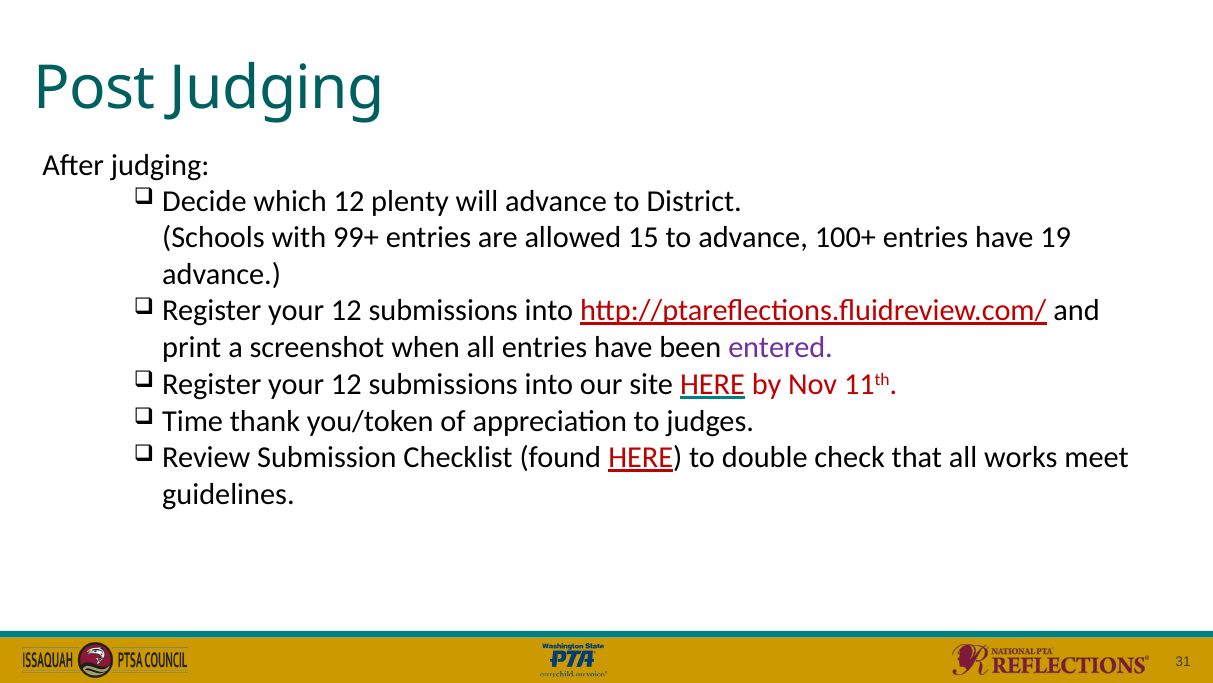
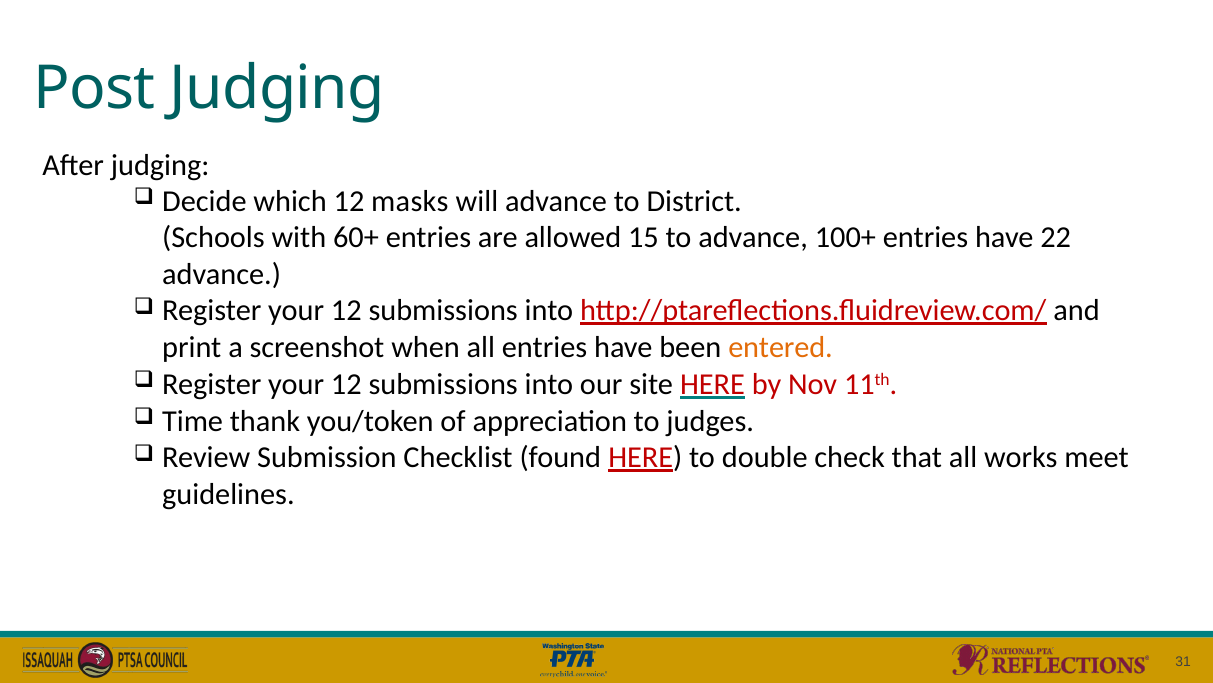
plenty: plenty -> masks (410, 201)
99+: 99+ -> 60+ (356, 238)
19: 19 -> 22 (1056, 238)
entered colour: purple -> orange (781, 347)
